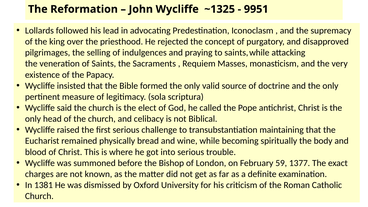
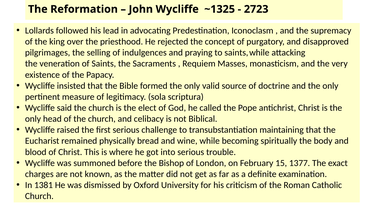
9951: 9951 -> 2723 (256, 9)
59: 59 -> 15 (281, 163)
